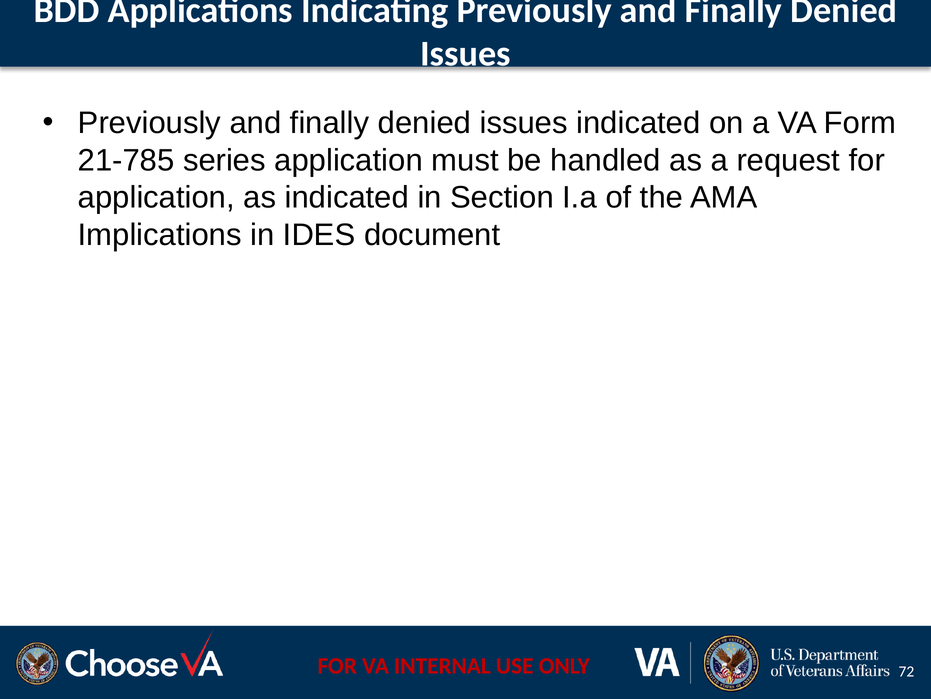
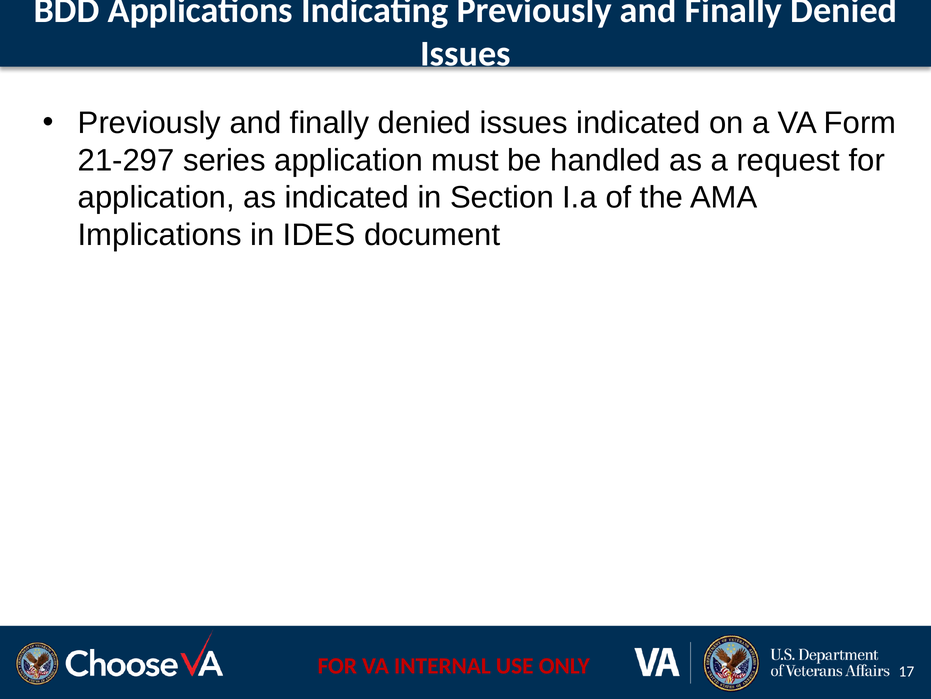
21-785: 21-785 -> 21-297 (126, 160)
72: 72 -> 17 (906, 671)
